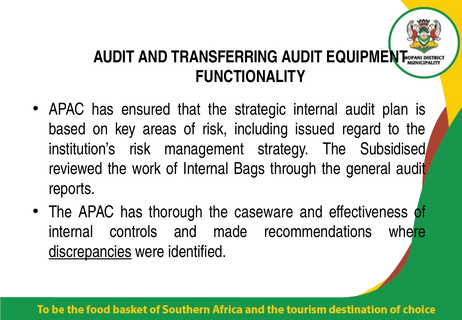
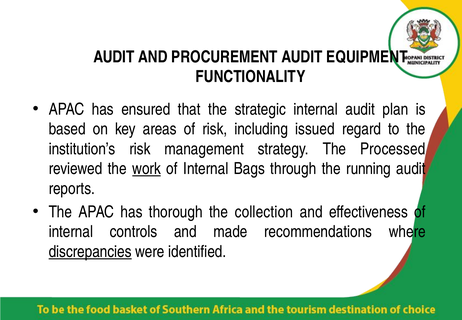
TRANSFERRING: TRANSFERRING -> PROCUREMENT (224, 57)
Subsidised: Subsidised -> Processed (393, 149)
work underline: none -> present (147, 169)
general: general -> running (369, 169)
caseware: caseware -> collection (264, 212)
